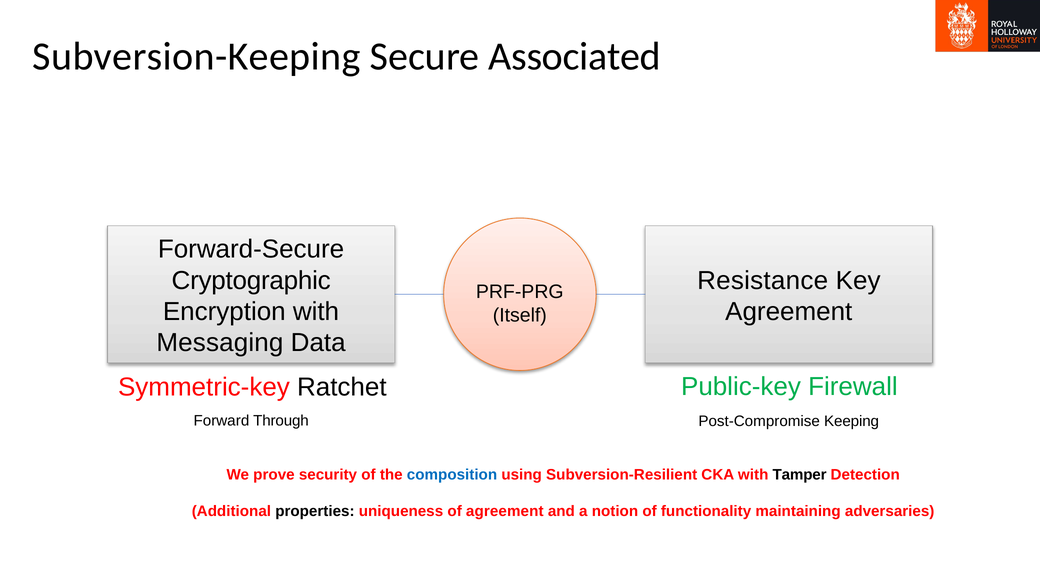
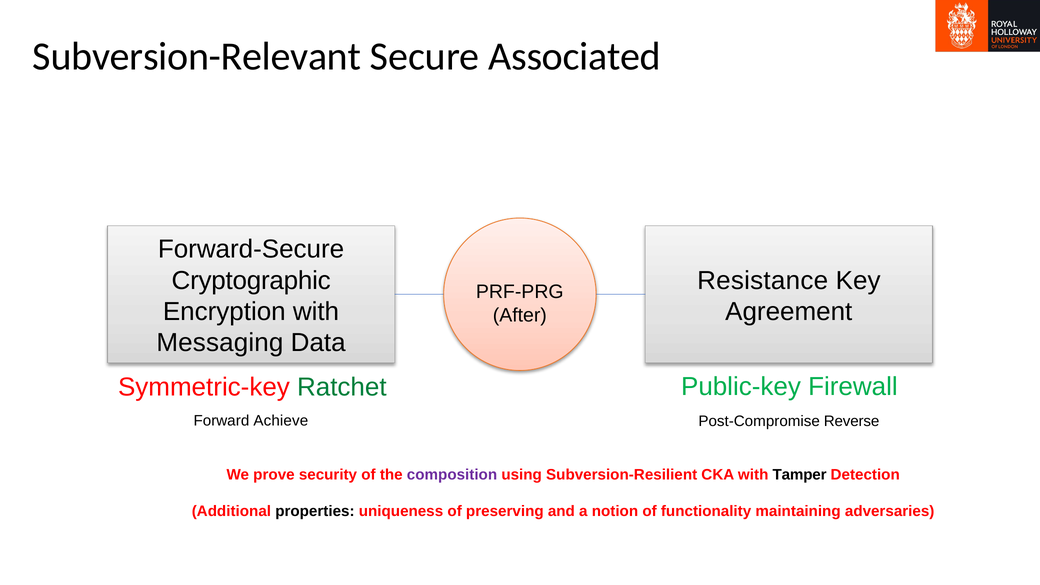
Subversion-Keeping: Subversion-Keeping -> Subversion-Relevant (197, 56)
Itself: Itself -> After (520, 315)
Ratchet colour: black -> green (342, 387)
Through: Through -> Achieve (281, 421)
Keeping: Keeping -> Reverse (852, 421)
composition colour: blue -> purple (452, 475)
of agreement: agreement -> preserving (505, 511)
